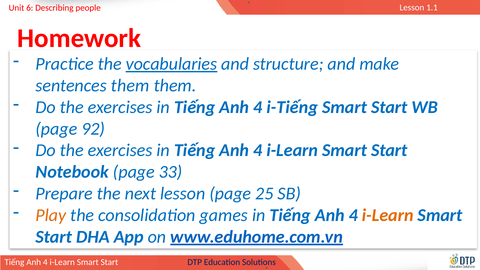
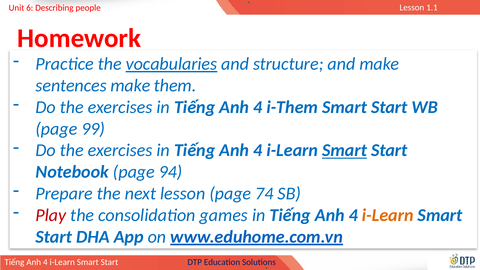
sentences them: them -> make (130, 86)
i-Tiếng: i-Tiếng -> i-Them (292, 107)
92: 92 -> 99 (93, 129)
Smart underline: none -> present (345, 150)
33: 33 -> 94 (171, 172)
25: 25 -> 74 (264, 194)
Play colour: orange -> red (51, 215)
